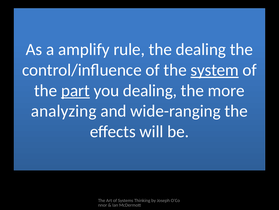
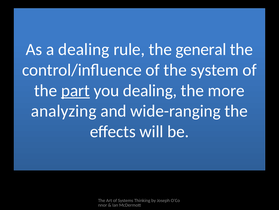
a amplify: amplify -> dealing (84, 49)
the dealing: dealing -> general (201, 49)
system underline: present -> none (215, 70)
